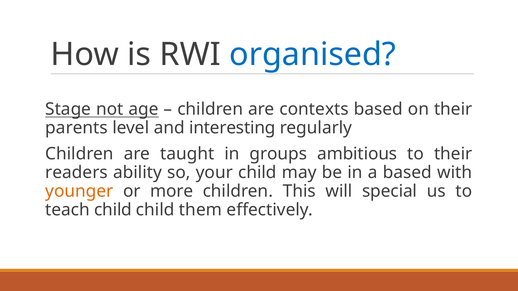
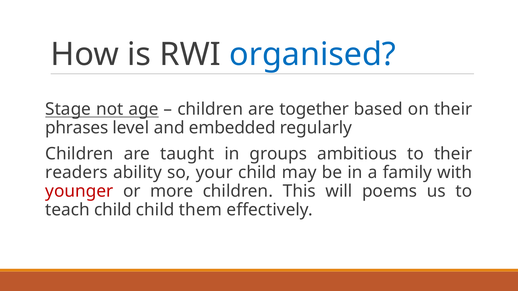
contexts: contexts -> together (314, 109)
parents: parents -> phrases (77, 128)
interesting: interesting -> embedded (232, 128)
a based: based -> family (407, 173)
younger colour: orange -> red (79, 191)
special: special -> poems (390, 191)
